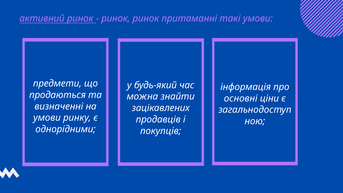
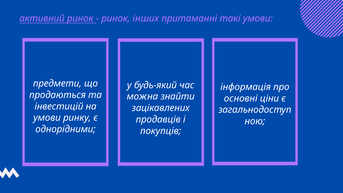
ринок ринок: ринок -> інших (146, 19)
визначенні: визначенні -> інвестицій (59, 106)
